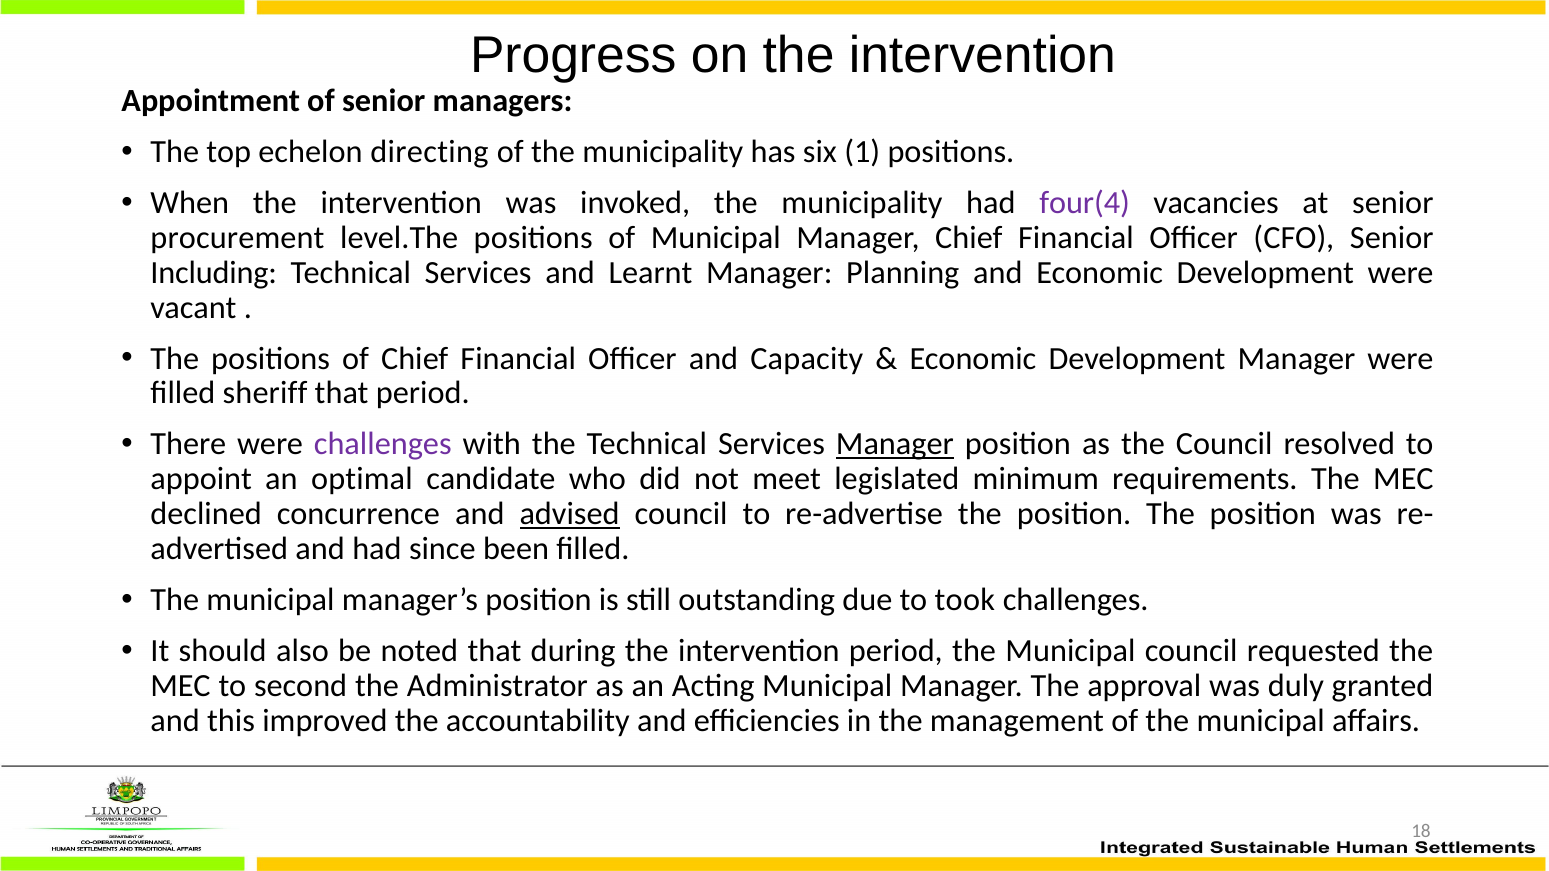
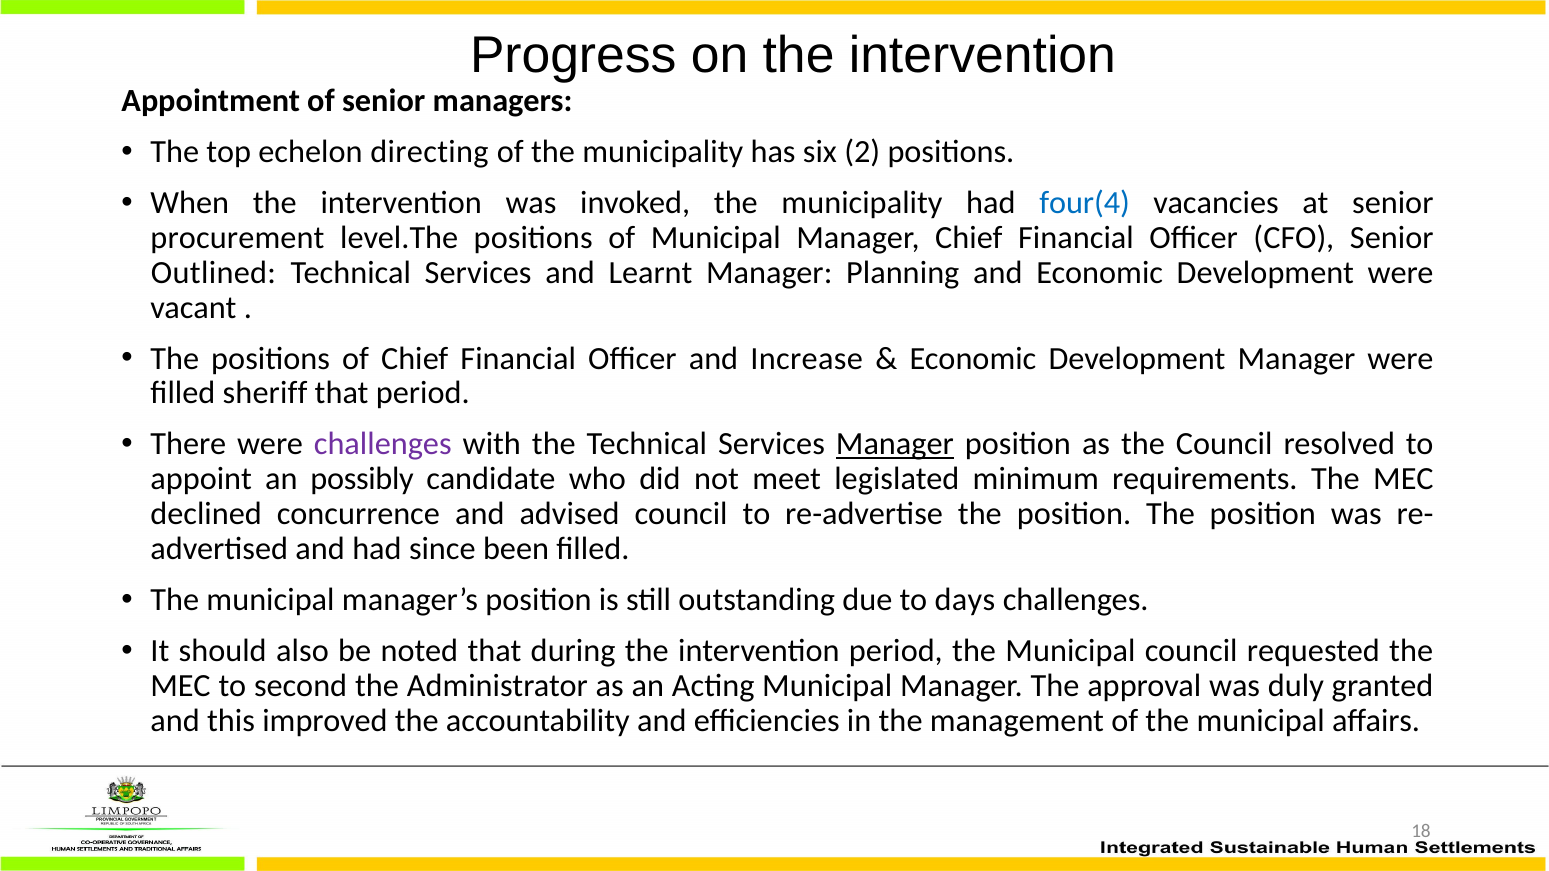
1: 1 -> 2 (862, 152)
four(4 colour: purple -> blue (1085, 203)
Including: Including -> Outlined (214, 273)
Capacity: Capacity -> Increase (807, 359)
optimal: optimal -> possibly (362, 479)
advised underline: present -> none (570, 514)
took: took -> days (965, 600)
